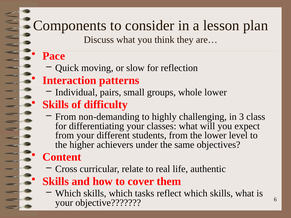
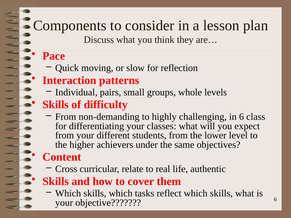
whole lower: lower -> levels (216, 92)
in 3: 3 -> 6 (241, 117)
